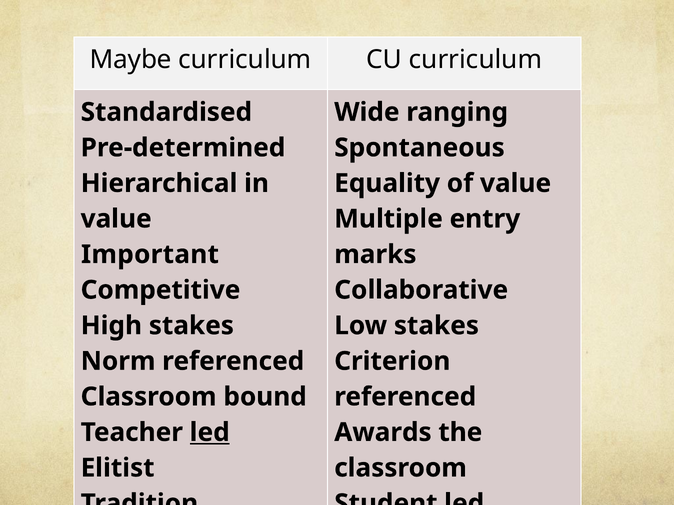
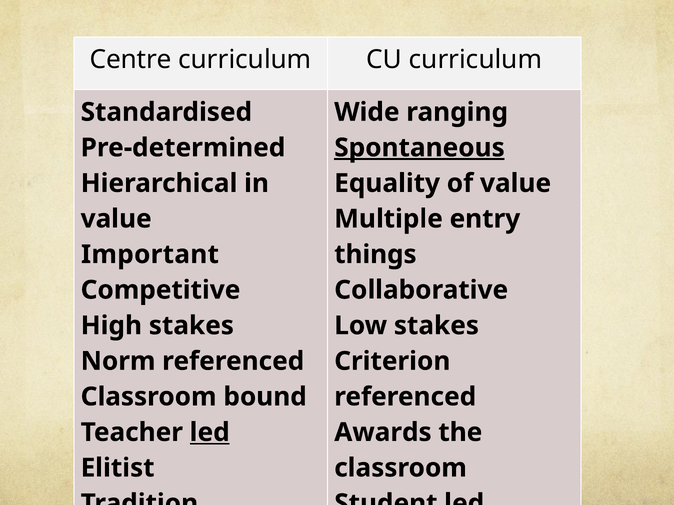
Maybe: Maybe -> Centre (131, 60)
Spontaneous underline: none -> present (419, 148)
marks: marks -> things (375, 255)
